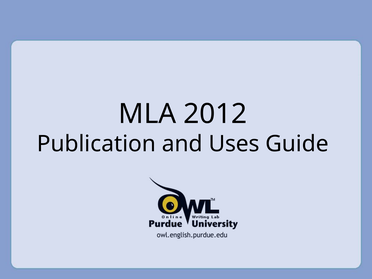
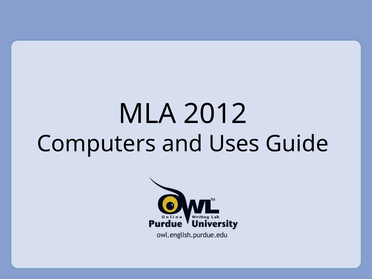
Publication: Publication -> Computers (96, 144)
